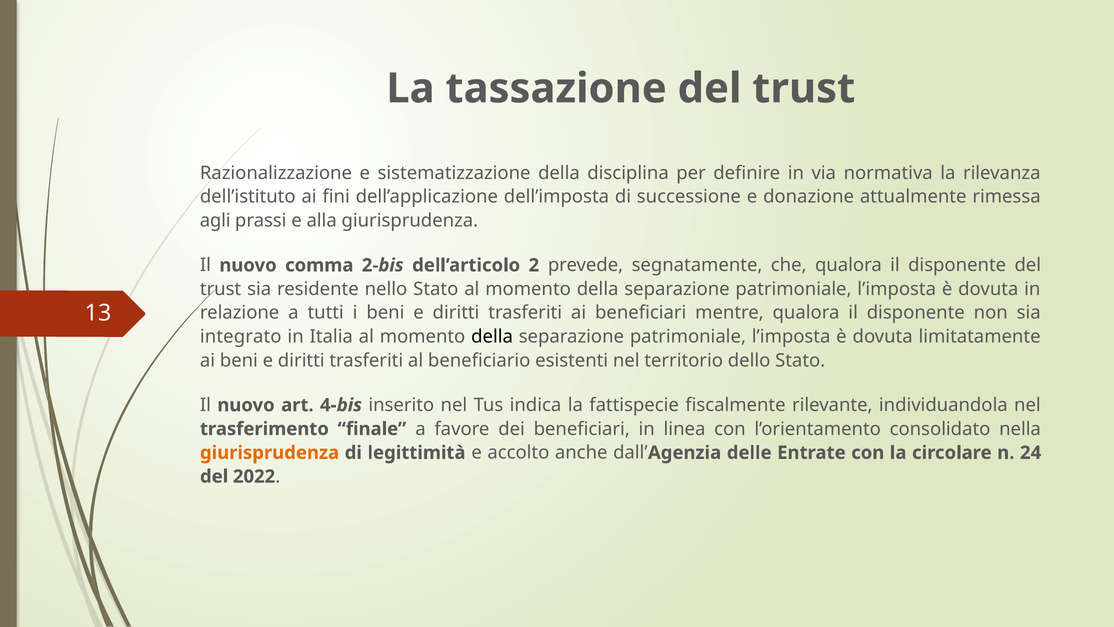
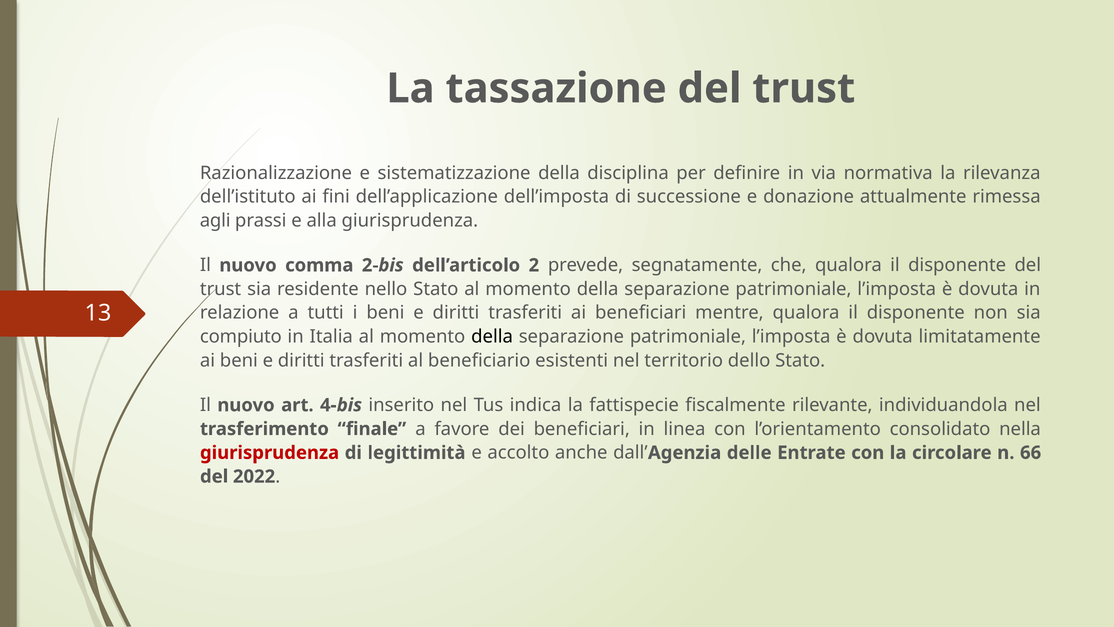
integrato: integrato -> compiuto (241, 336)
giurisprudenza colour: orange -> red (270, 452)
24: 24 -> 66 (1031, 452)
